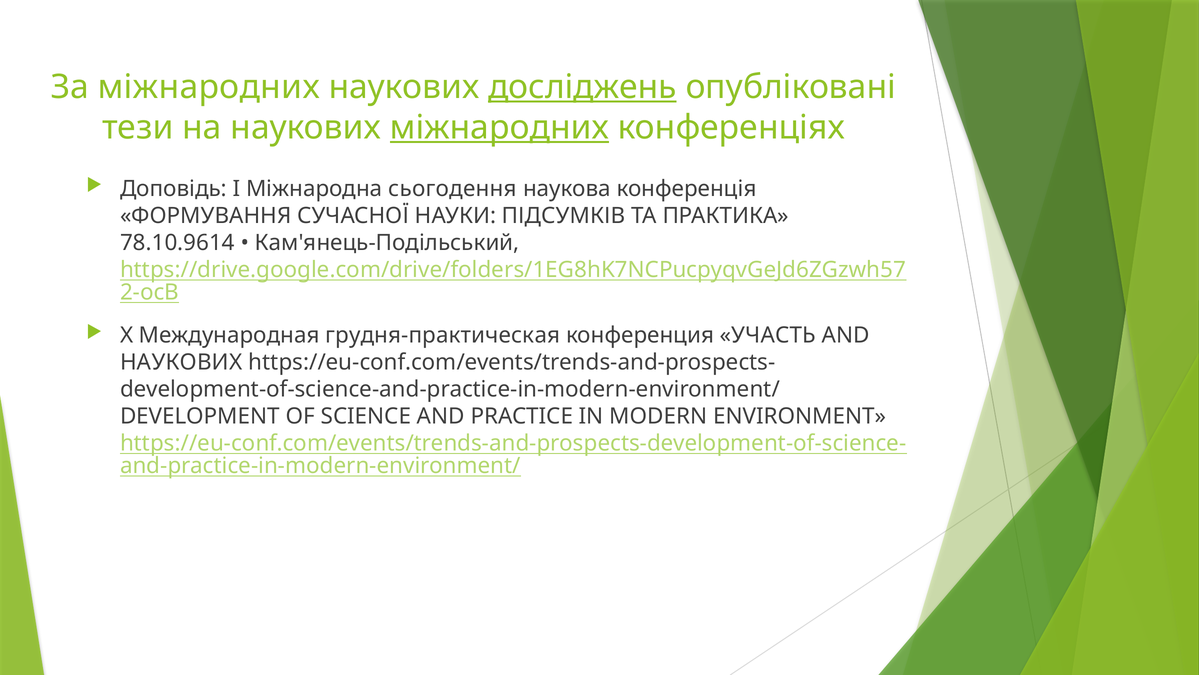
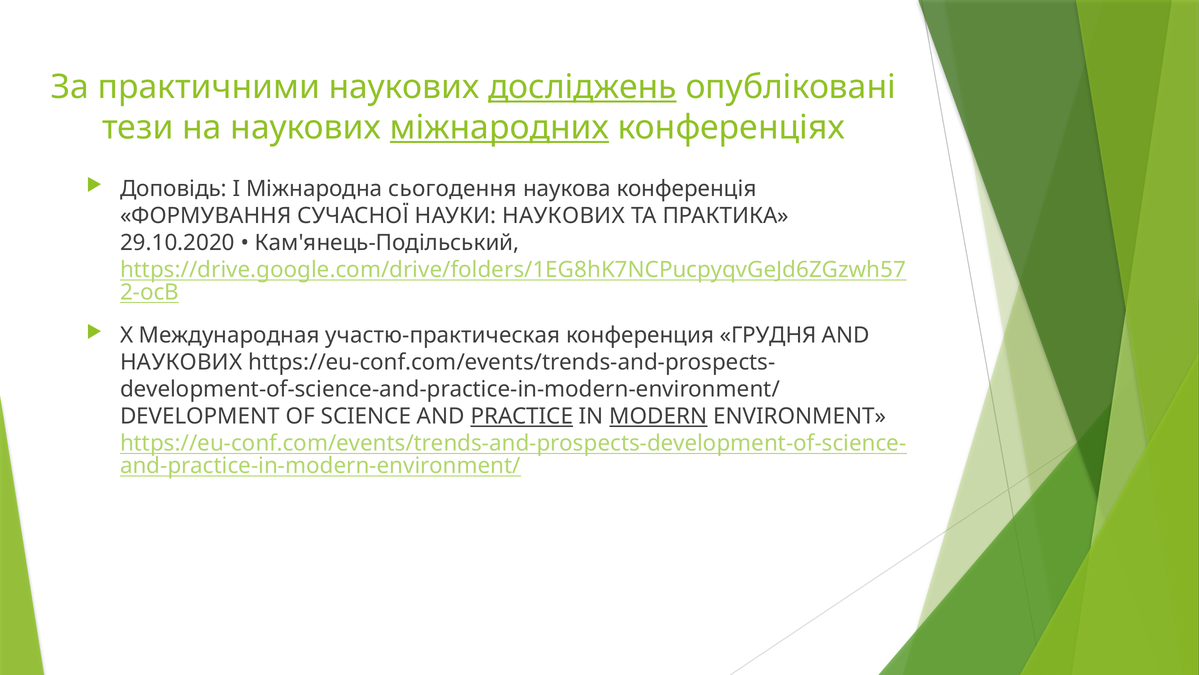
За міжнародних: міжнародних -> практичними (209, 87)
НАУКИ ПІДСУМКІВ: ПІДСУМКІВ -> НАУКОВИХ (564, 216)
78.10.9614: 78.10.9614 -> 29.10.2020 (177, 243)
грудня-практическая: грудня-практическая -> участю-практическая (443, 335)
УЧАСТЬ: УЧАСТЬ -> ГРУДНЯ (768, 335)
PRACTICE underline: none -> present (522, 416)
MODERN underline: none -> present (658, 416)
